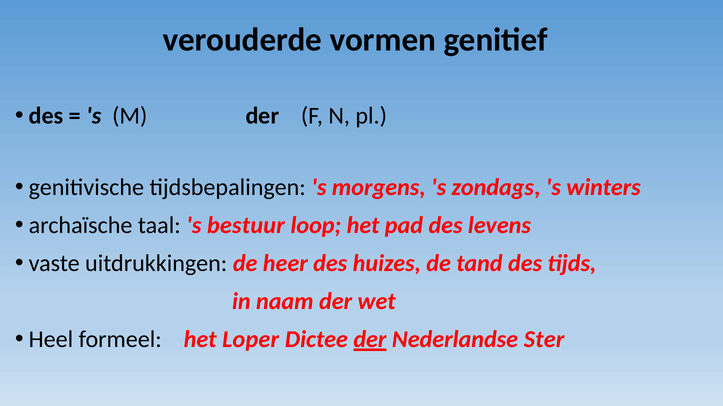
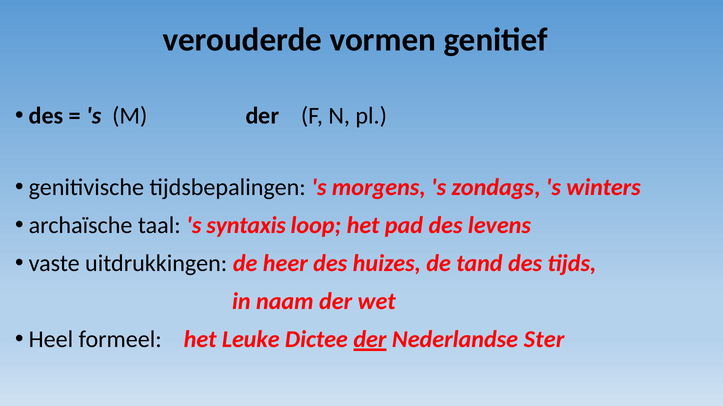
bestuur: bestuur -> syntaxis (246, 226)
Loper: Loper -> Leuke (251, 340)
